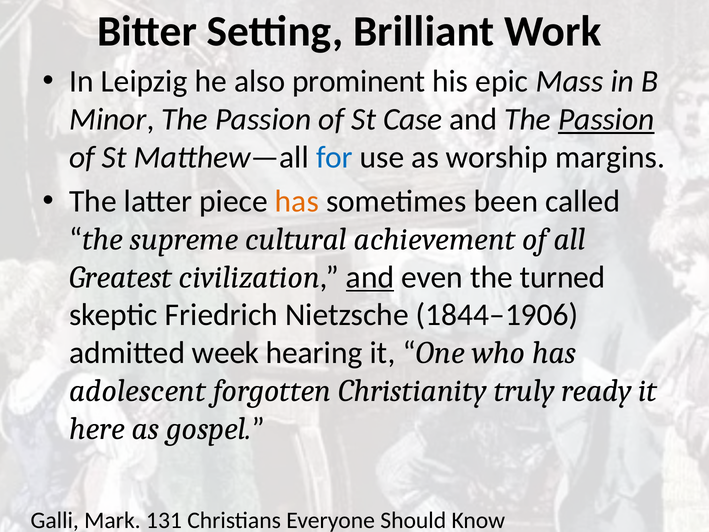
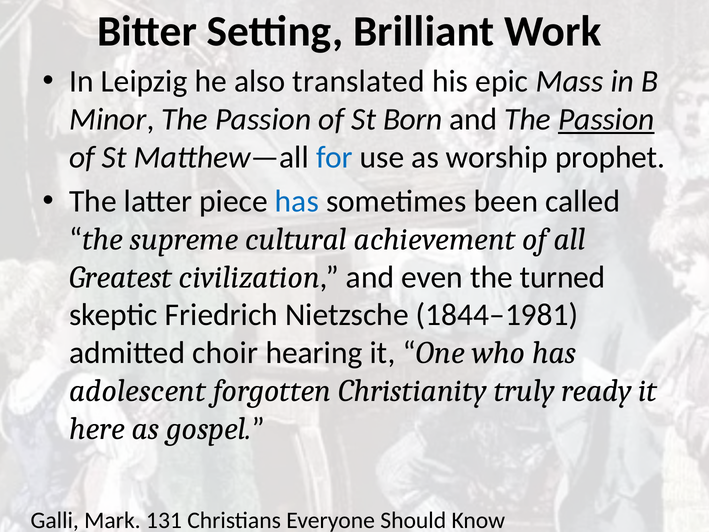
prominent: prominent -> translated (359, 81)
Case: Case -> Born (413, 119)
margins: margins -> prophet (610, 157)
has colour: orange -> blue (297, 201)
and underline: present -> none (370, 277)
1844–1906: 1844–1906 -> 1844–1981 (497, 315)
week: week -> choir (225, 353)
